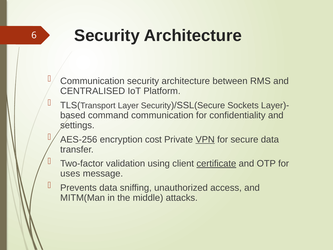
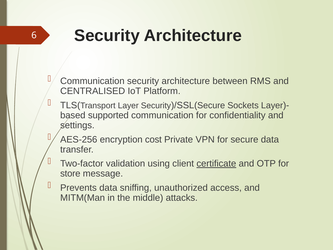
command: command -> supported (108, 115)
VPN underline: present -> none (205, 139)
uses: uses -> store (70, 173)
